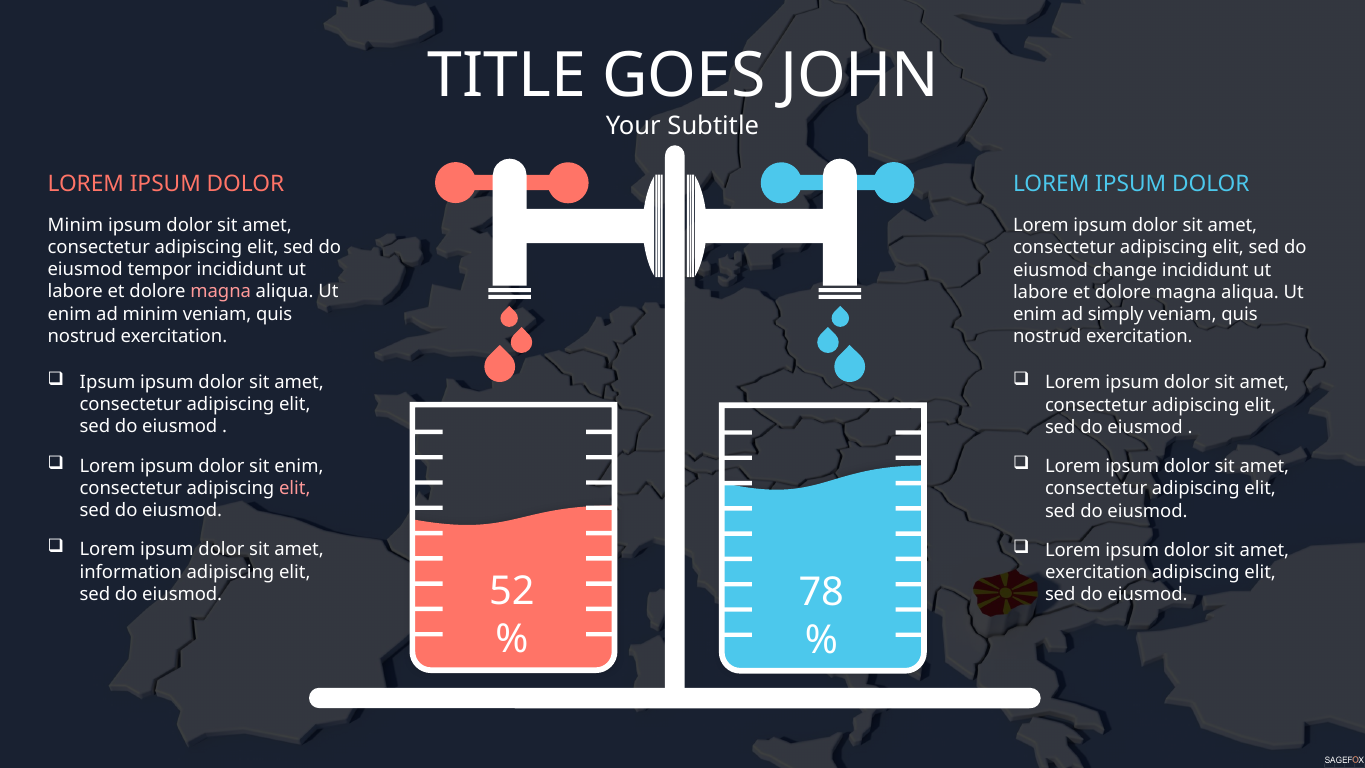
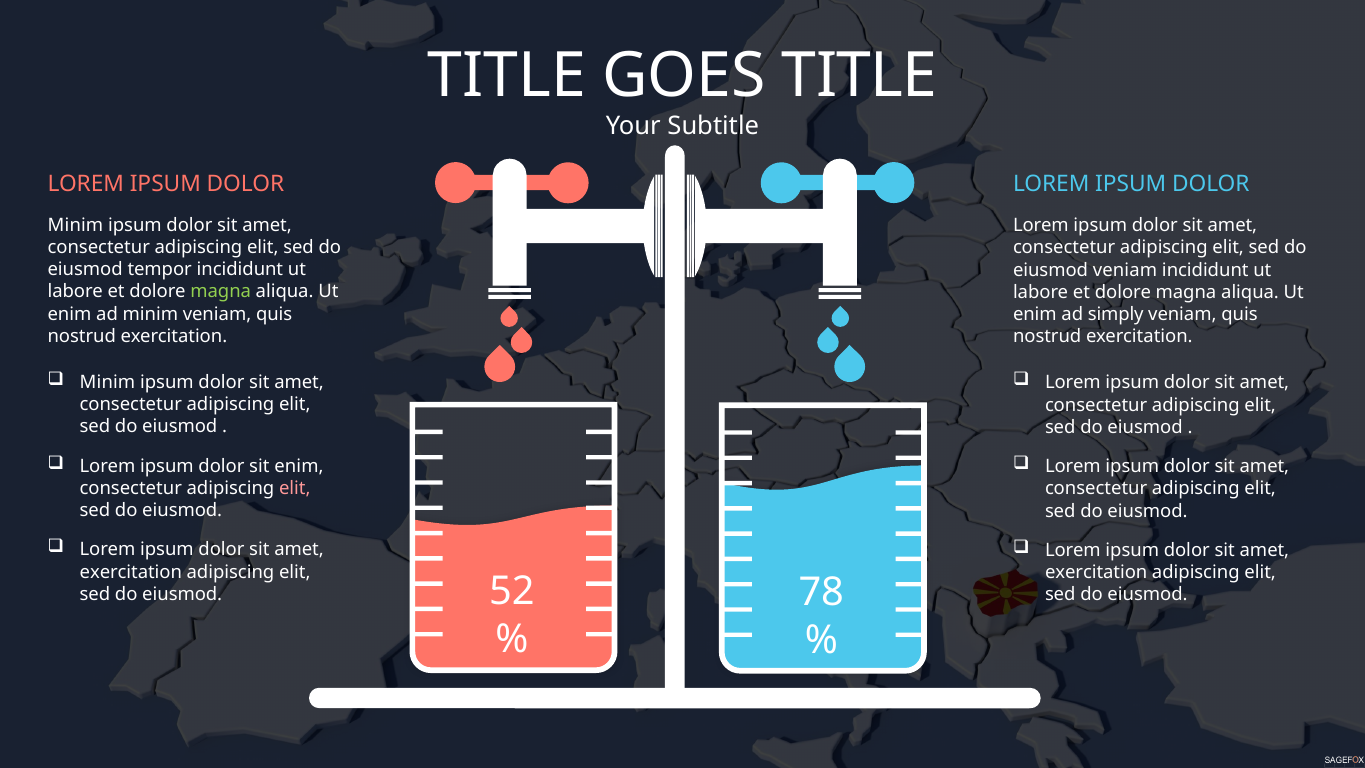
GOES JOHN: JOHN -> TITLE (860, 76)
eiusmod change: change -> veniam (1125, 270)
magna colour: pink -> light green (221, 292)
Ipsum: Ipsum -> Minim (107, 382)
information: information -> exercitation (131, 572)
